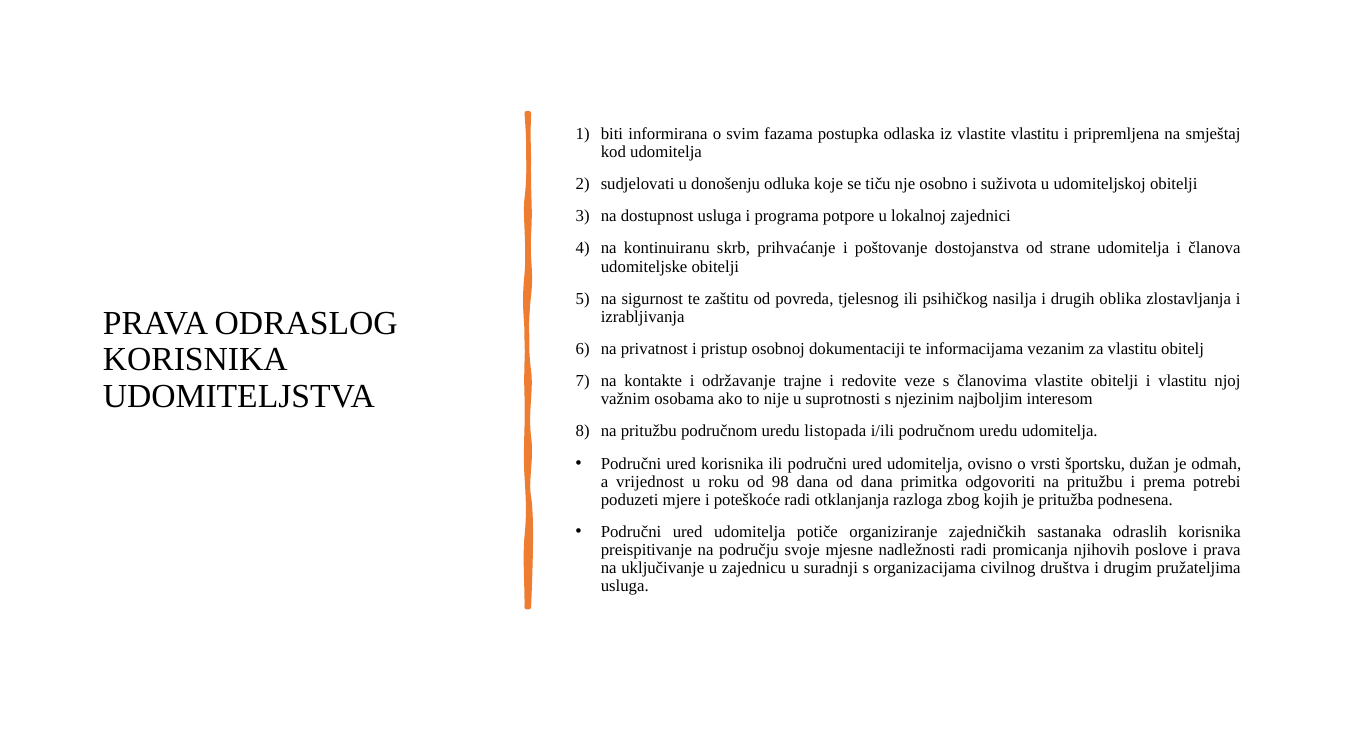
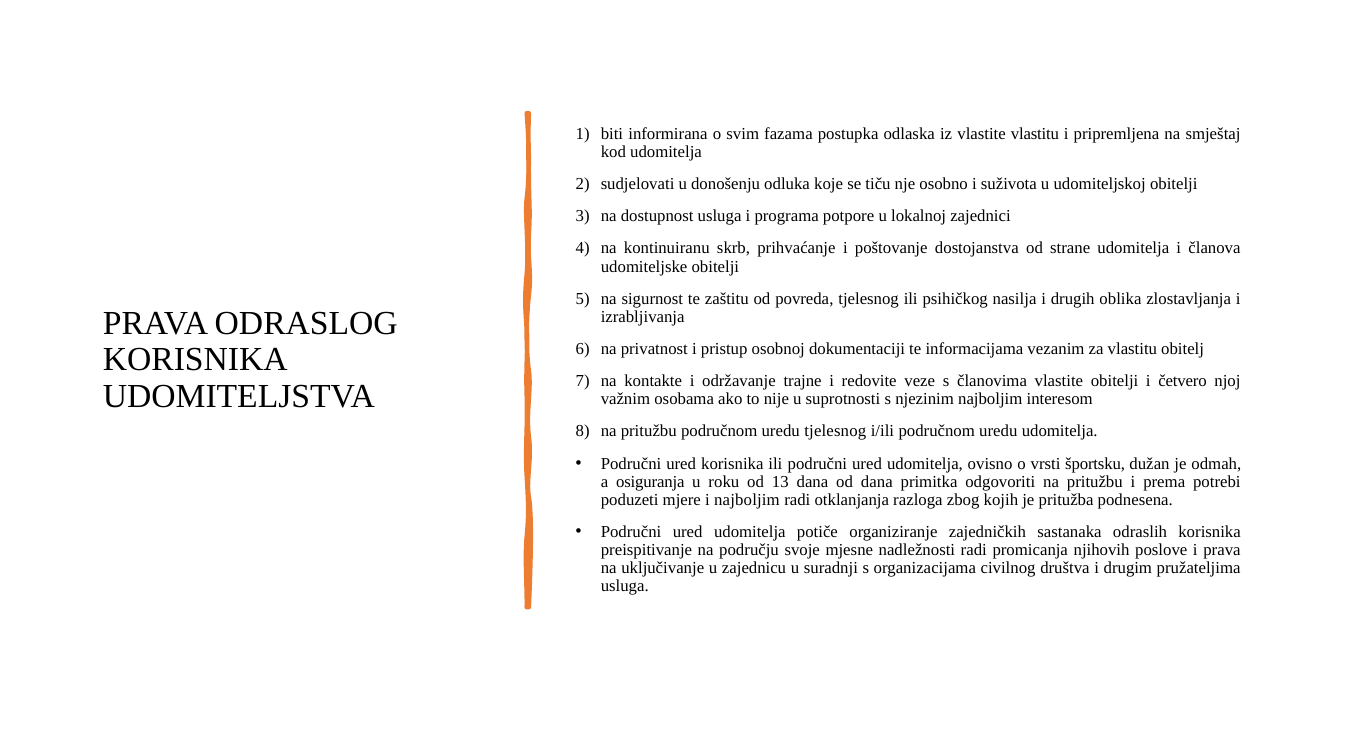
i vlastitu: vlastitu -> četvero (1183, 381)
uredu listopada: listopada -> tjelesnog (835, 432)
vrijednost: vrijednost -> osiguranja (650, 482)
98: 98 -> 13 (780, 482)
i poteškoće: poteškoće -> najboljim (747, 500)
